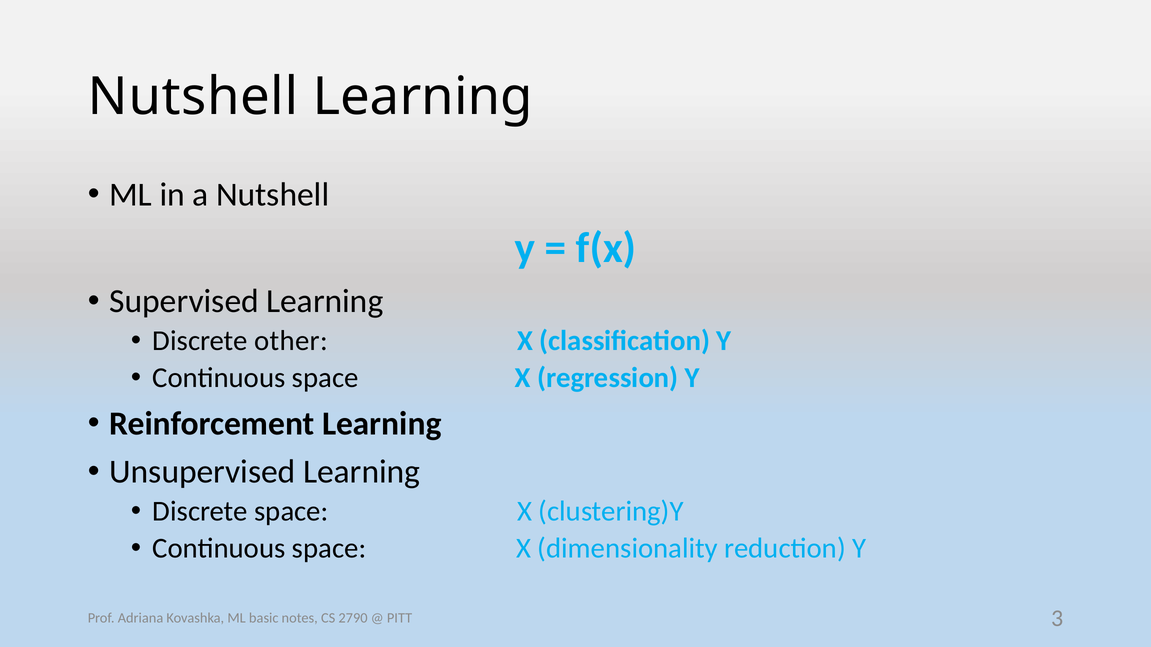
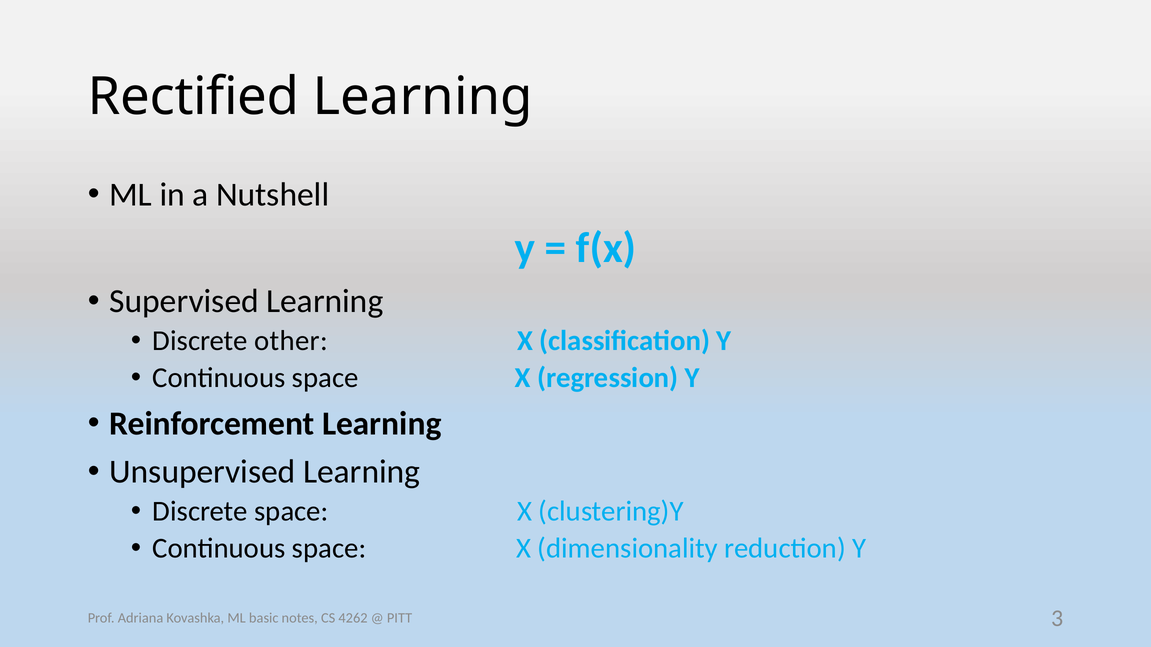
Nutshell: Nutshell -> Rectified (194, 97)
2790: 2790 -> 4262 (353, 618)
